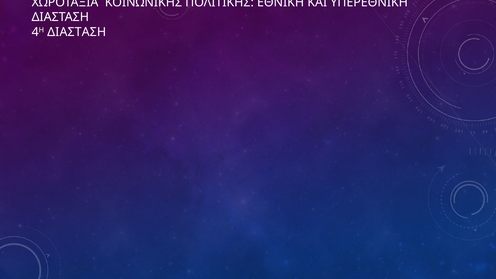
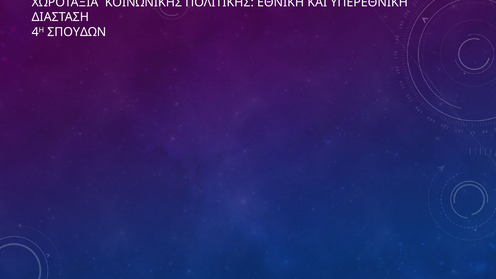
4Η ΔΙΑΣΤΑΣΗ: ΔΙΑΣΤΑΣΗ -> ΣΠΟΥΔΩΝ (77, 32)
